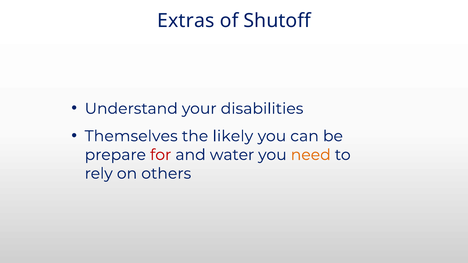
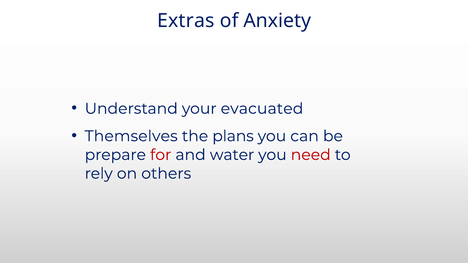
Shutoff: Shutoff -> Anxiety (277, 21)
disabilities: disabilities -> evacuated (262, 109)
likely: likely -> plans (233, 136)
need colour: orange -> red (311, 155)
